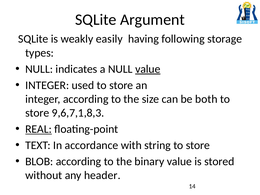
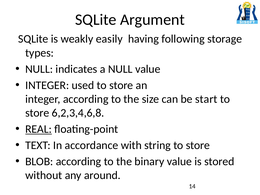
value underline: present -> none (148, 69)
both: both -> start (206, 99)
9,6,7,1,8,3: 9,6,7,1,8,3 -> 6,2,3,4,6,8 (78, 113)
header: header -> around (102, 175)
